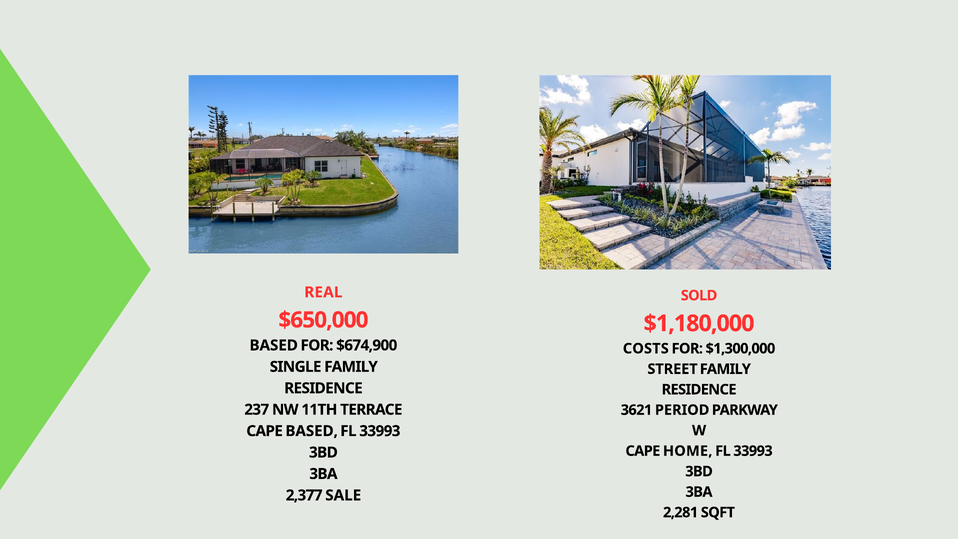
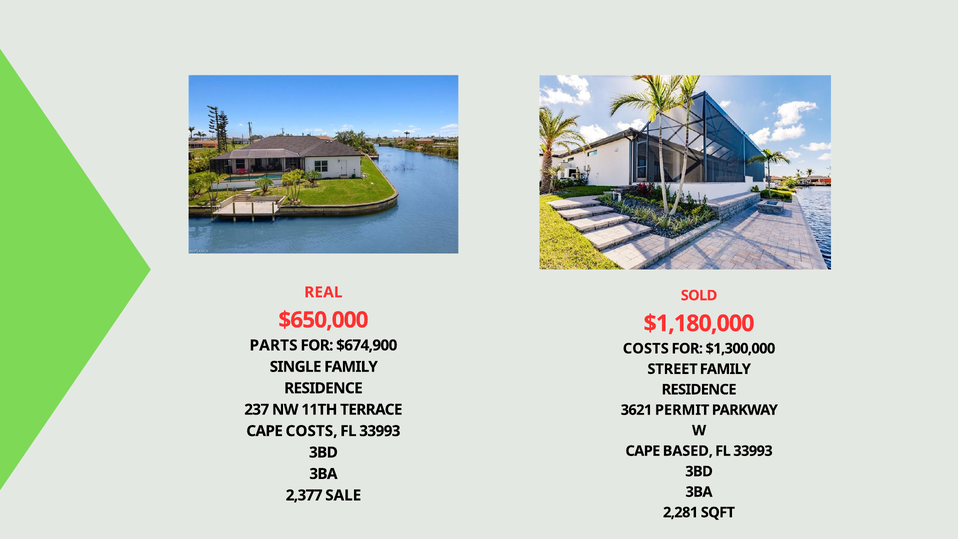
BASED: BASED -> PARTS (274, 345)
PERIOD: PERIOD -> PERMIT (682, 410)
CAPE BASED: BASED -> COSTS (312, 431)
HOME: HOME -> BASED (688, 451)
